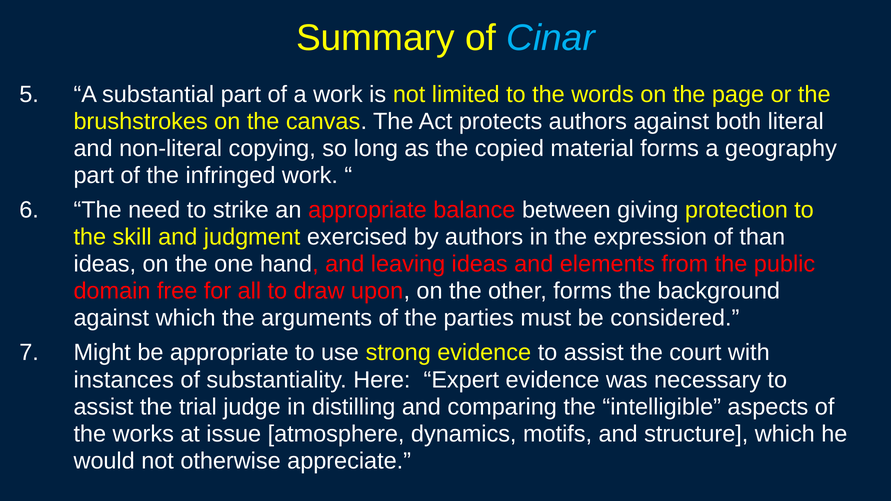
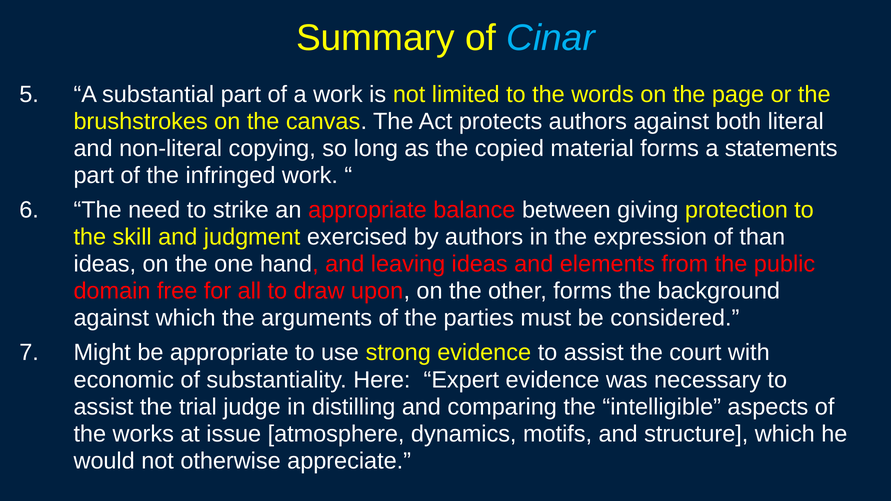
geography: geography -> statements (781, 149)
instances: instances -> economic (124, 380)
